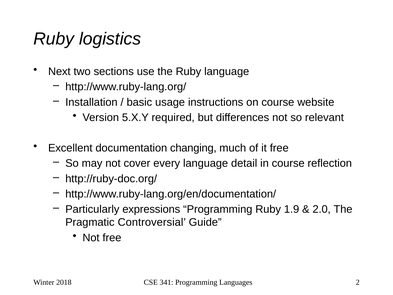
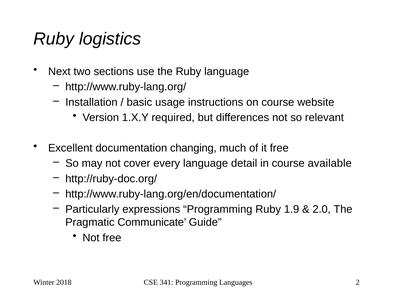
5.X.Y: 5.X.Y -> 1.X.Y (135, 117)
reflection: reflection -> available (330, 163)
Controversial: Controversial -> Communicate (152, 222)
